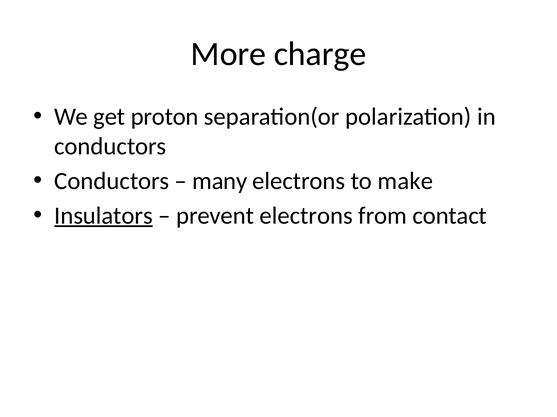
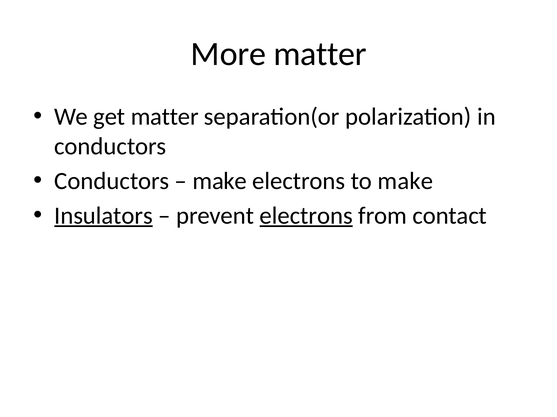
More charge: charge -> matter (320, 54)
get proton: proton -> matter (165, 117)
many: many -> make (220, 181)
electrons underline: none -> present (306, 216)
